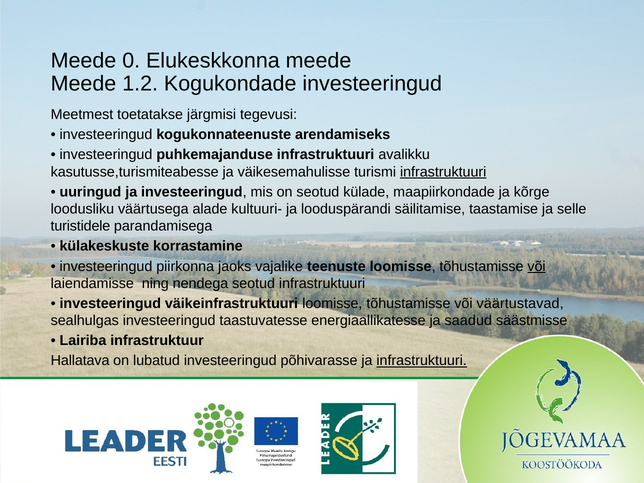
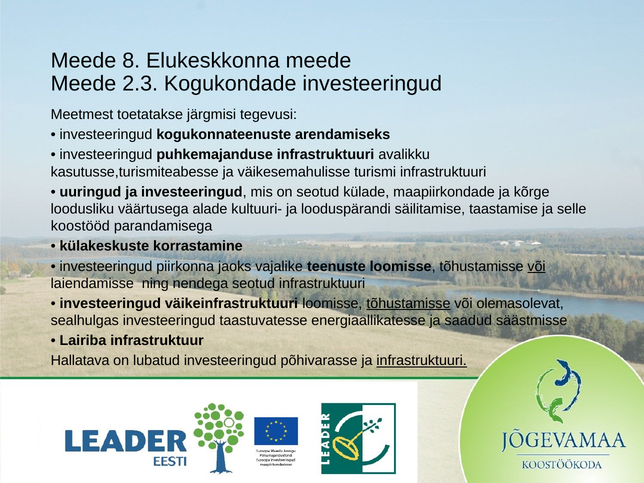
0: 0 -> 8 (131, 61)
1.2: 1.2 -> 2.3 (140, 84)
infrastruktuuri underline: present -> none (443, 172)
turistidele: turistidele -> koostööd (80, 226)
tõhustamisse underline: none -> present (408, 303)
väärtustavad: väärtustavad -> olemasolevat (520, 303)
